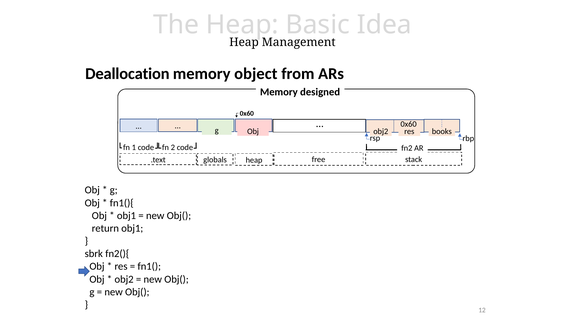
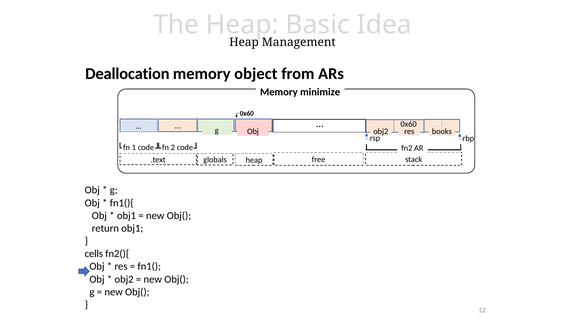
designed: designed -> minimize (320, 92)
sbrk: sbrk -> cells (94, 254)
